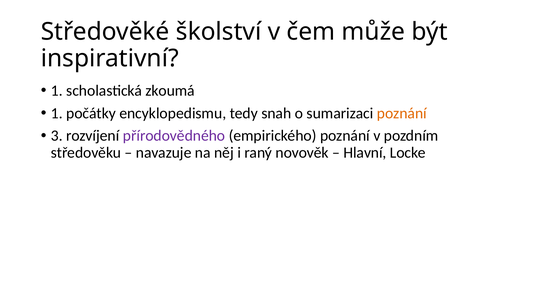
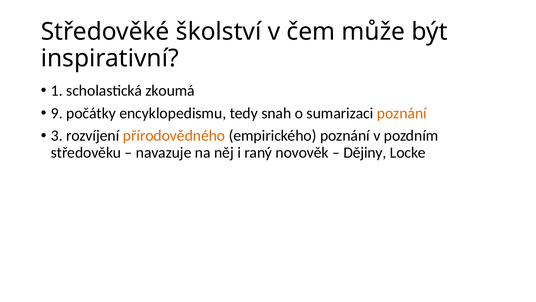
1: 1 -> 9 (57, 113)
přírodovědného colour: purple -> orange (174, 136)
Hlavní: Hlavní -> Dějiny (365, 152)
